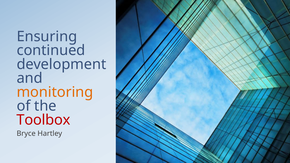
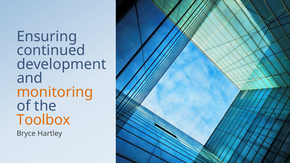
Toolbox colour: red -> orange (43, 120)
